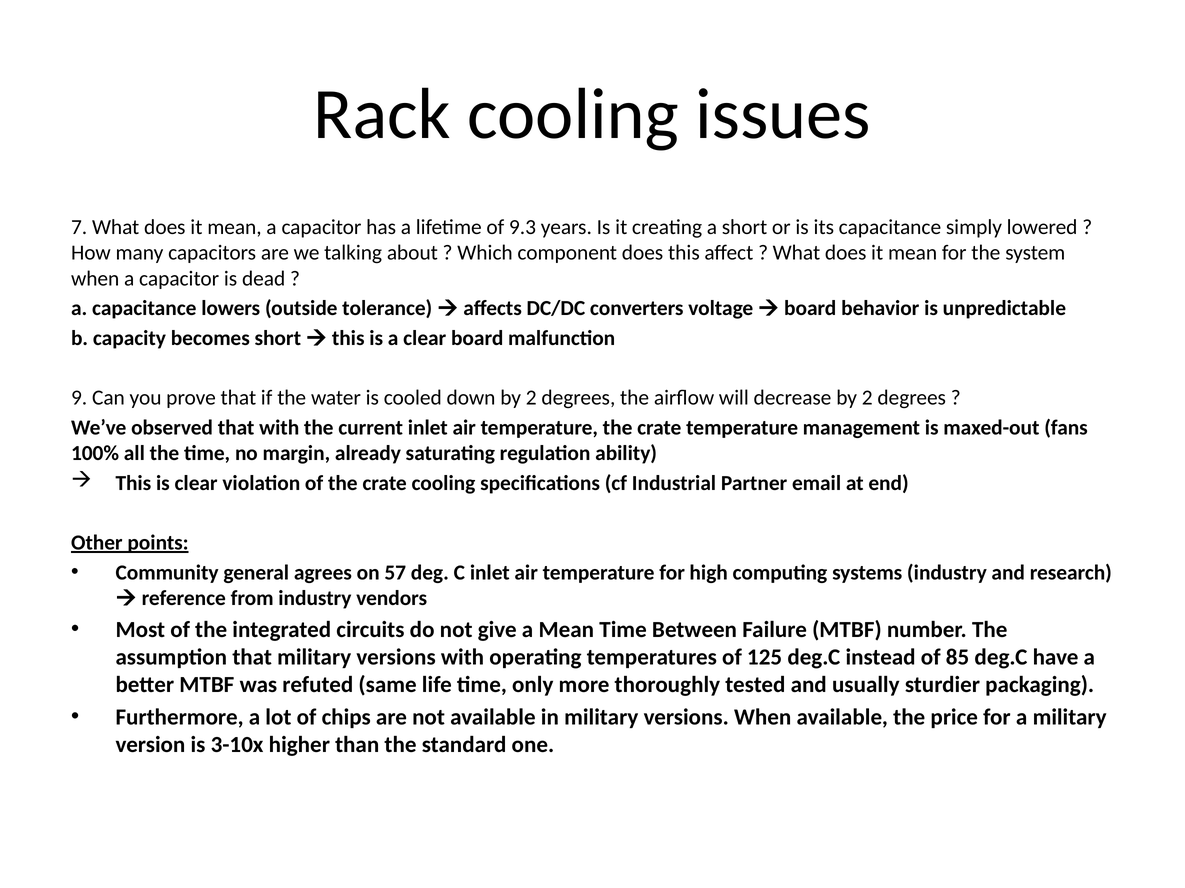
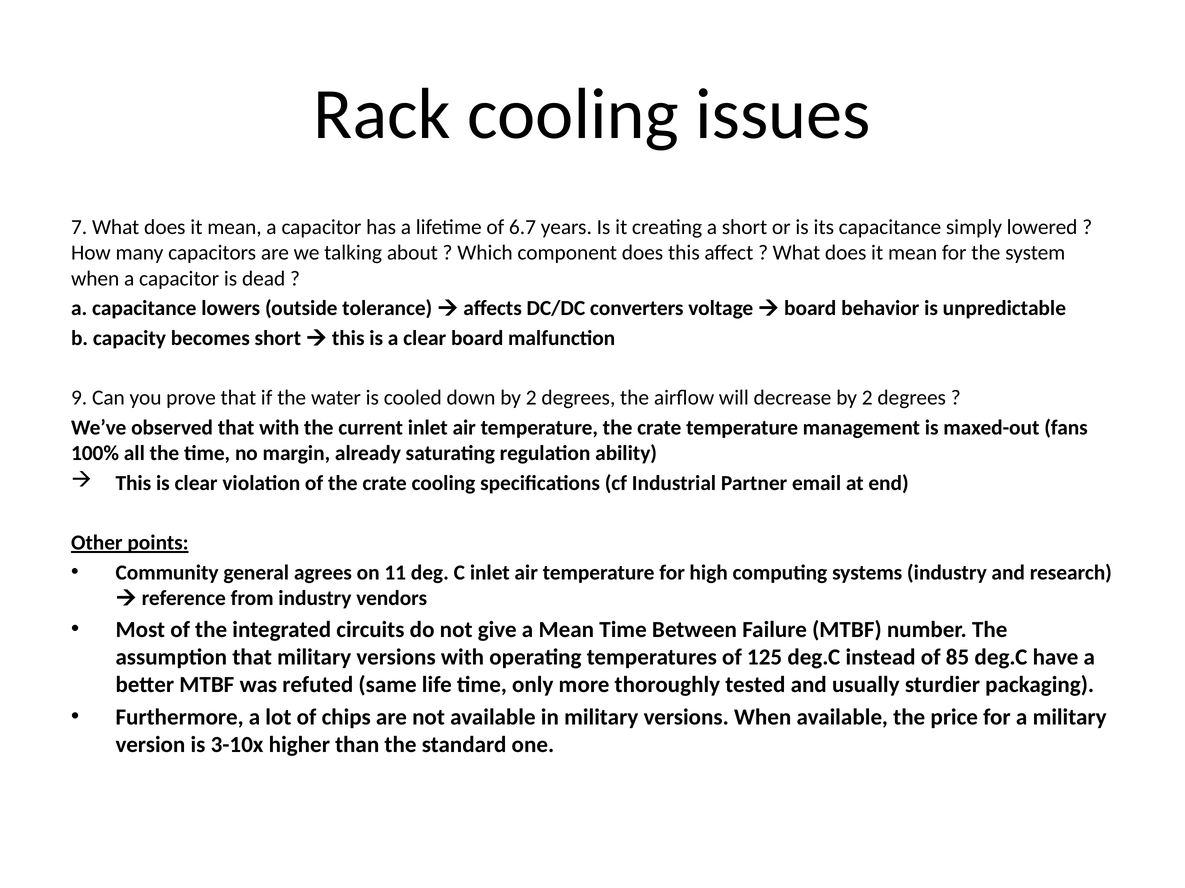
9.3: 9.3 -> 6.7 (523, 228)
57: 57 -> 11 (395, 573)
